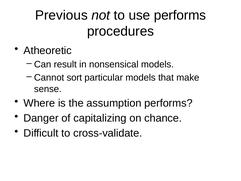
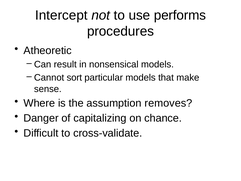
Previous: Previous -> Intercept (61, 15)
assumption performs: performs -> removes (168, 103)
